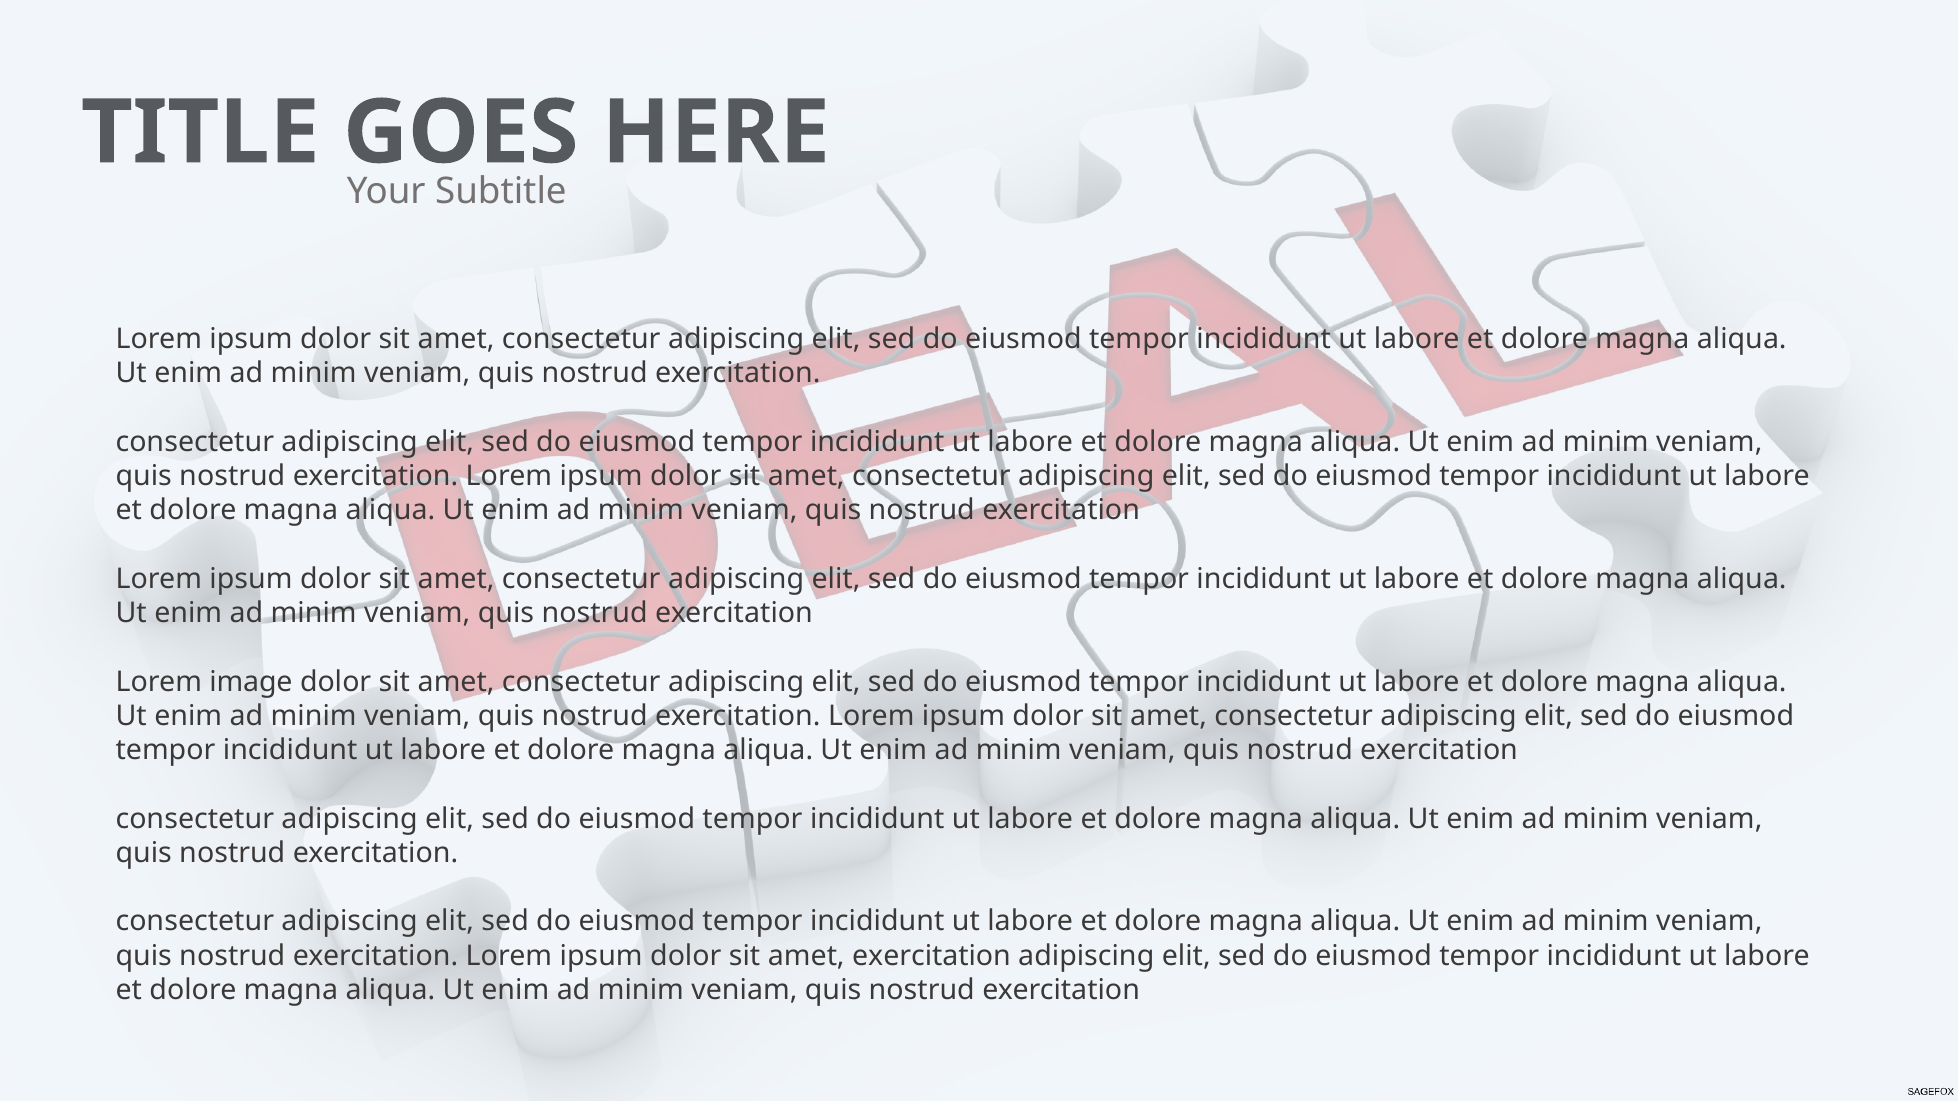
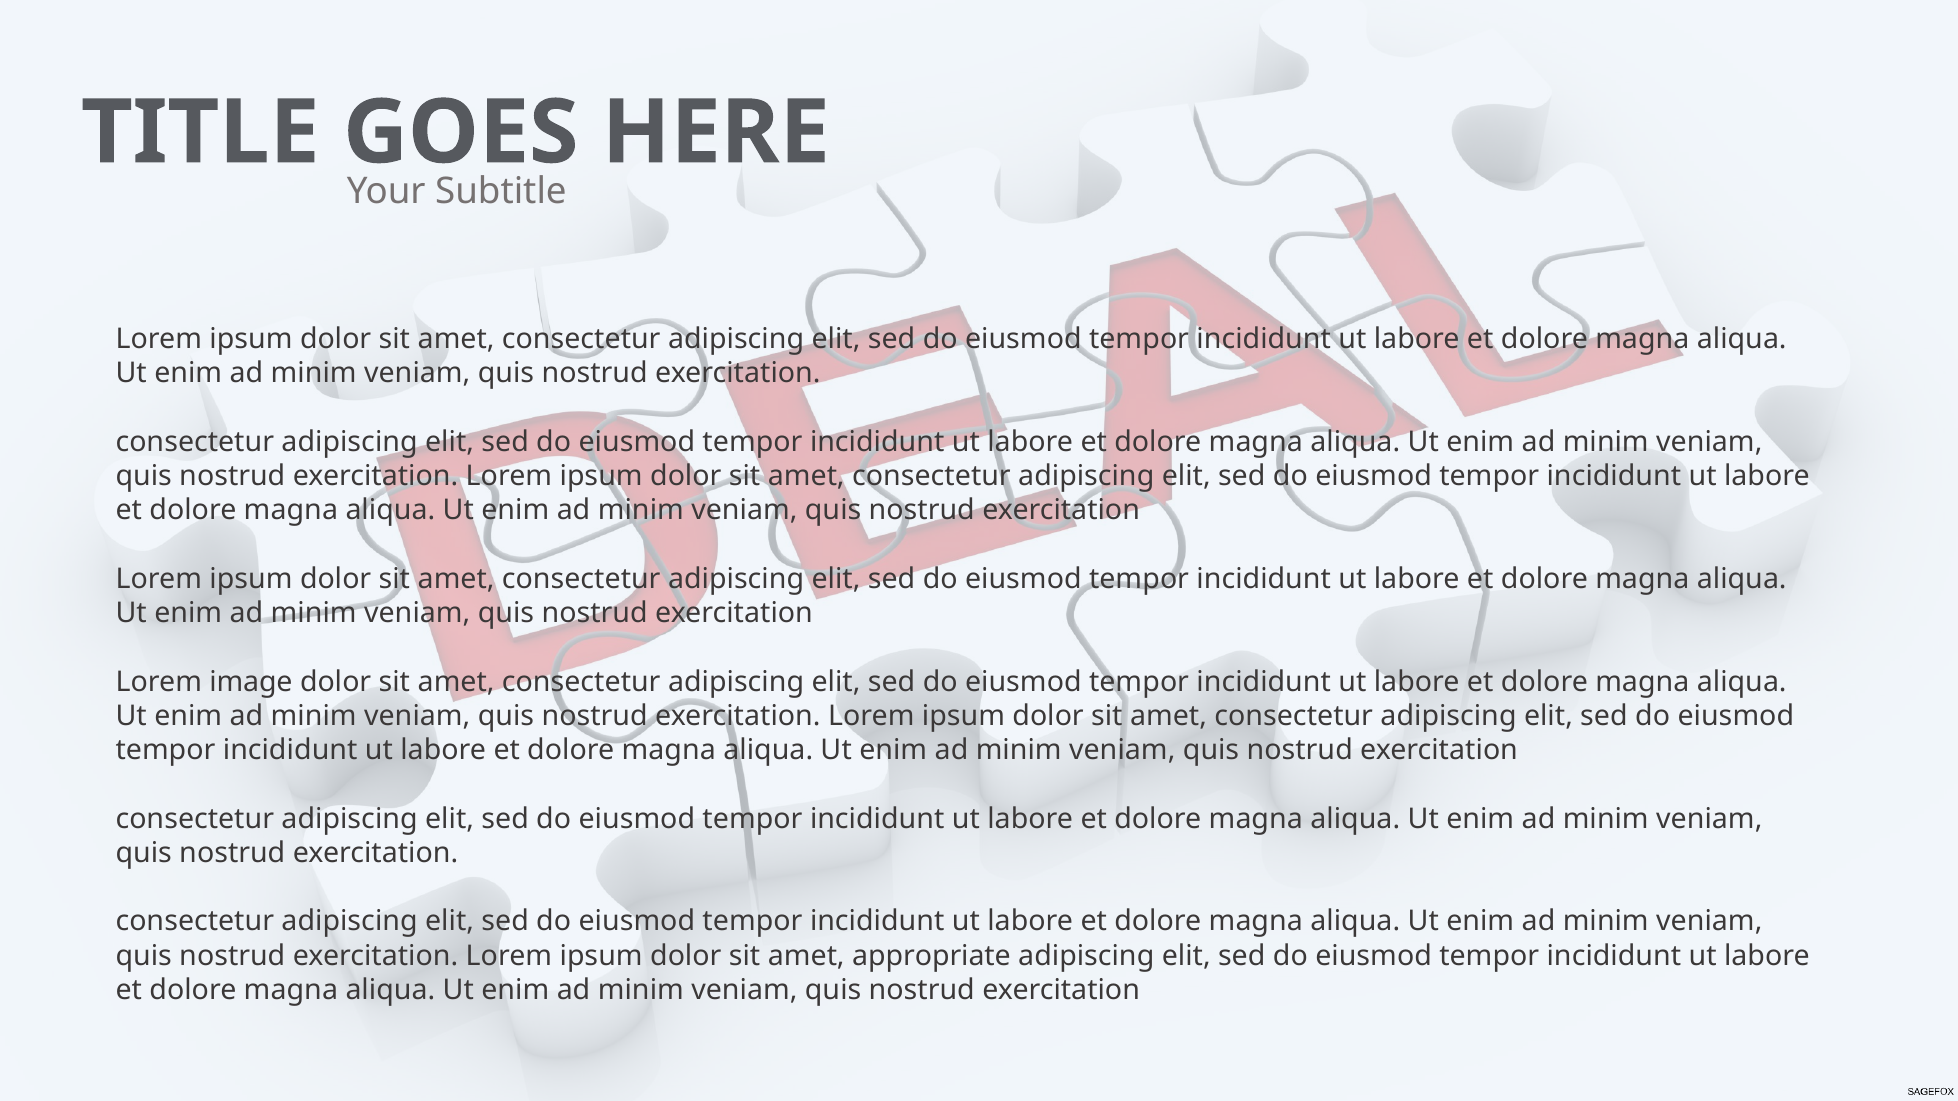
amet exercitation: exercitation -> appropriate (931, 956)
